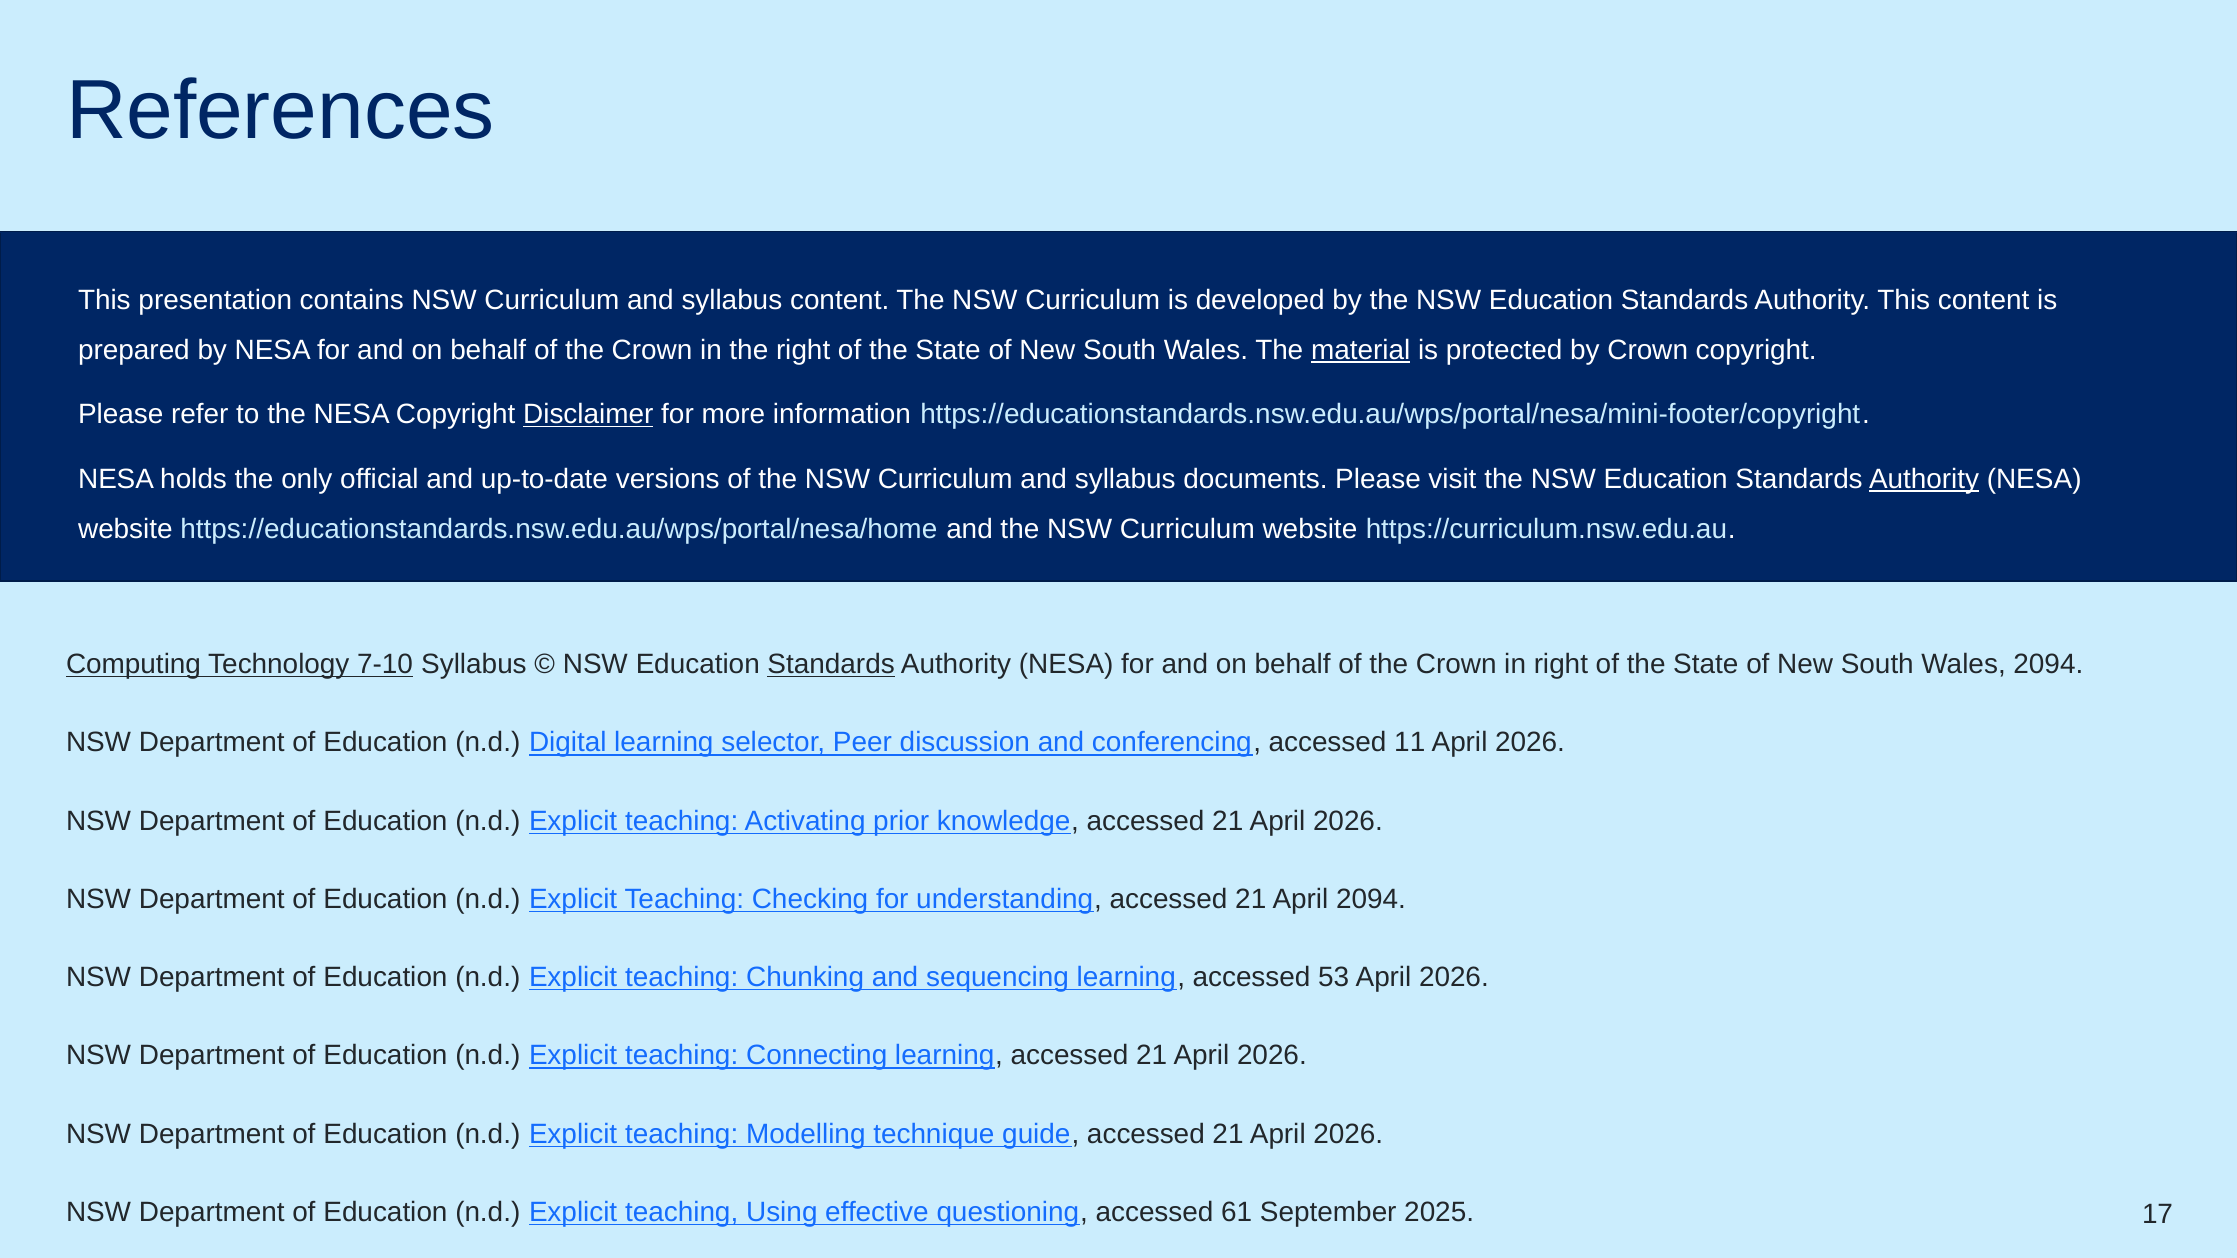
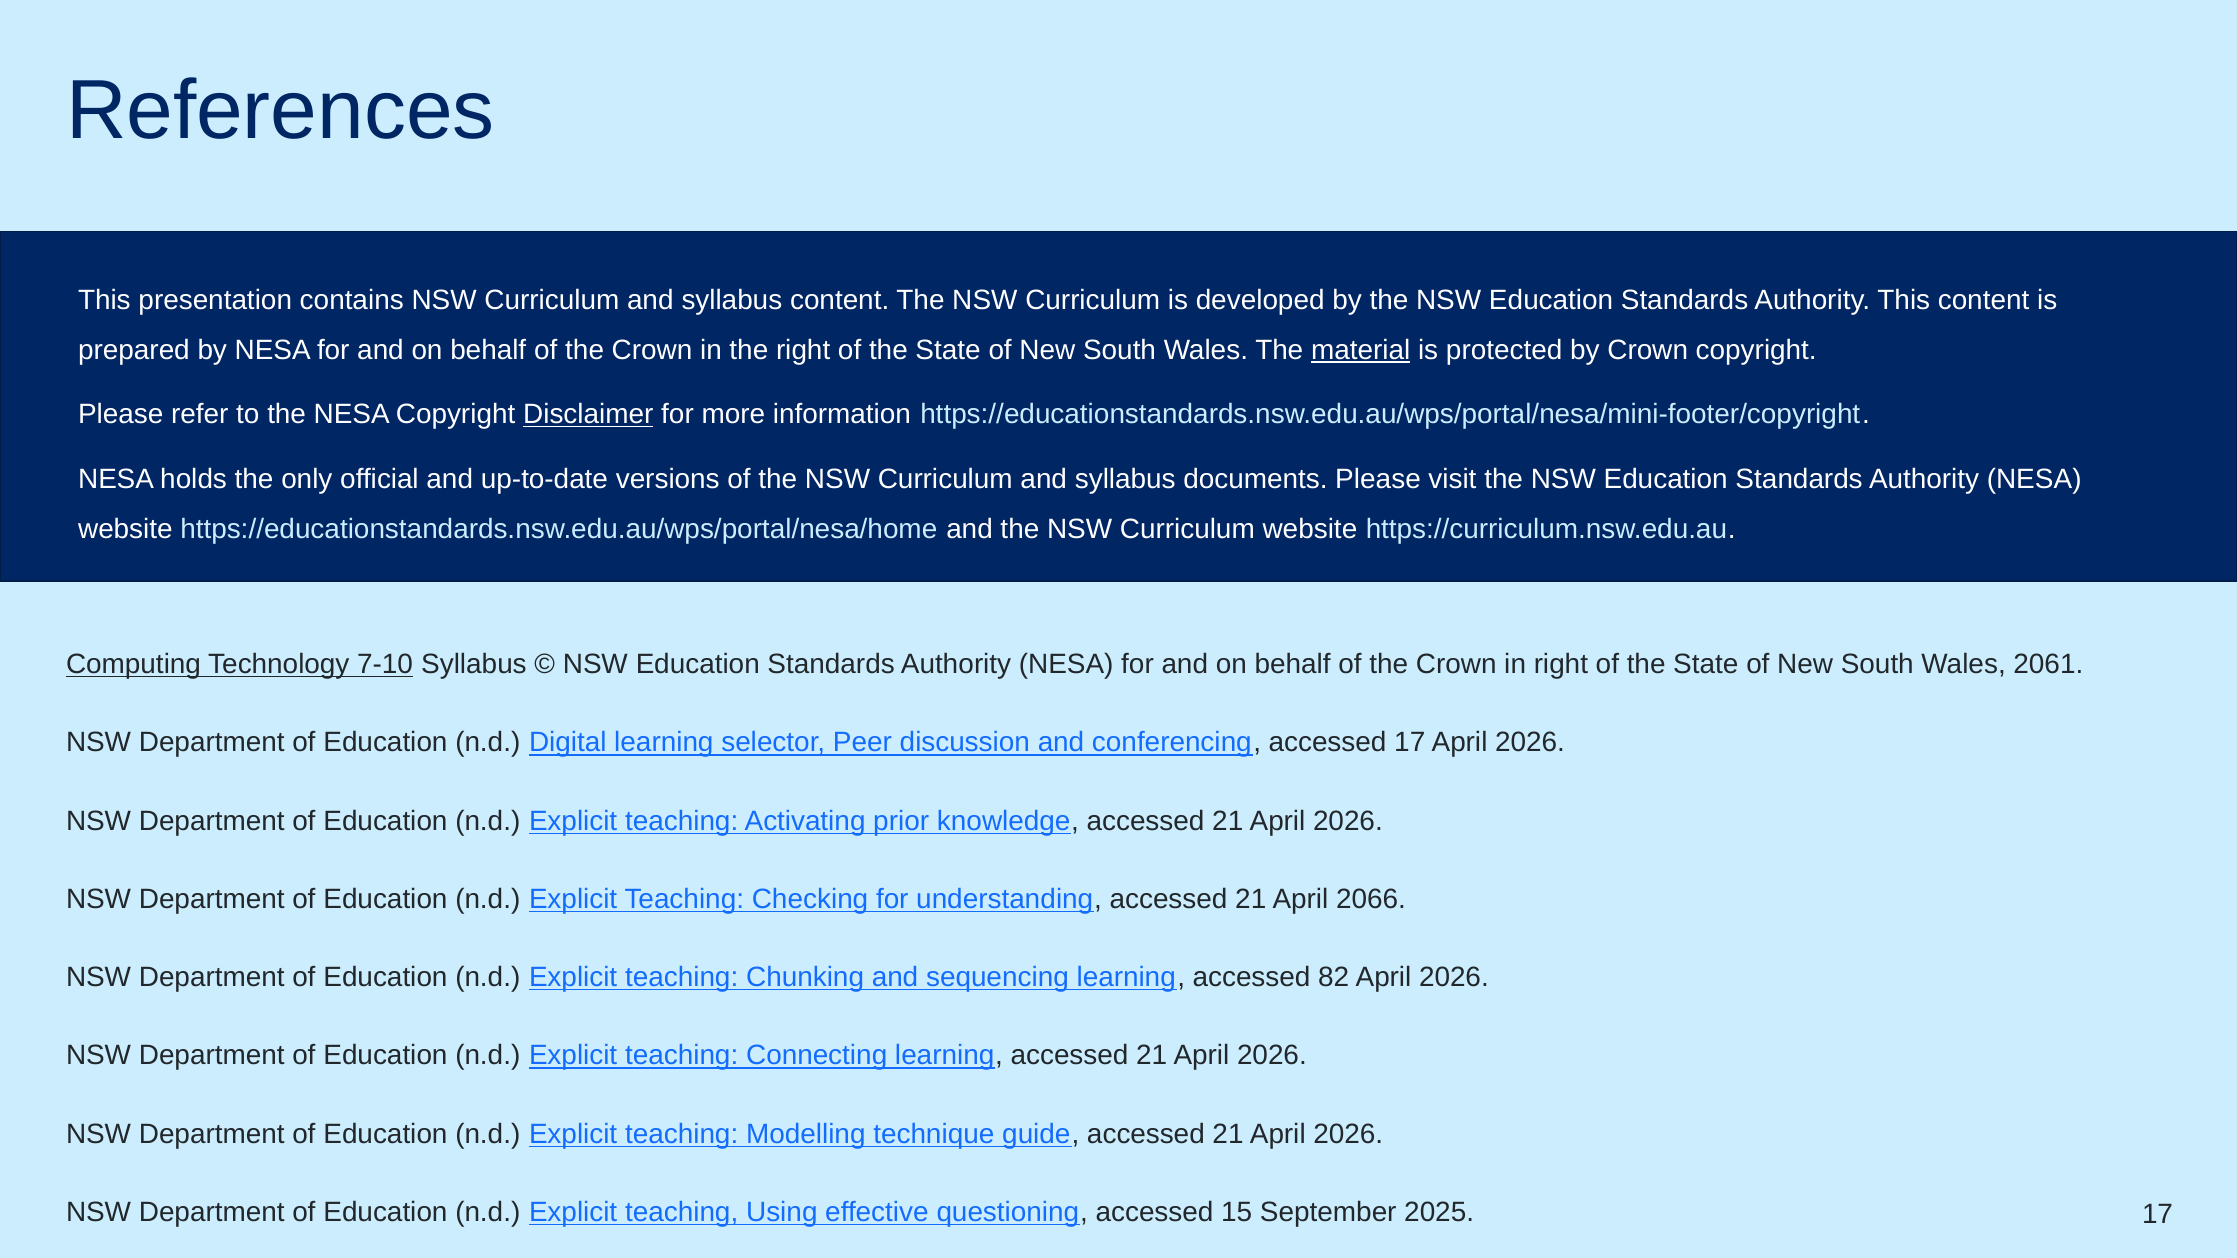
Authority underline: present -> none (1924, 479)
Standards underline: present -> none (831, 665)
Wales 2094: 2094 -> 2061 (2048, 665)
accessed 11: 11 -> 17 (1410, 743)
April 2094: 2094 -> 2066 (1371, 899)
53: 53 -> 82 (1334, 978)
61: 61 -> 15 (1237, 1213)
